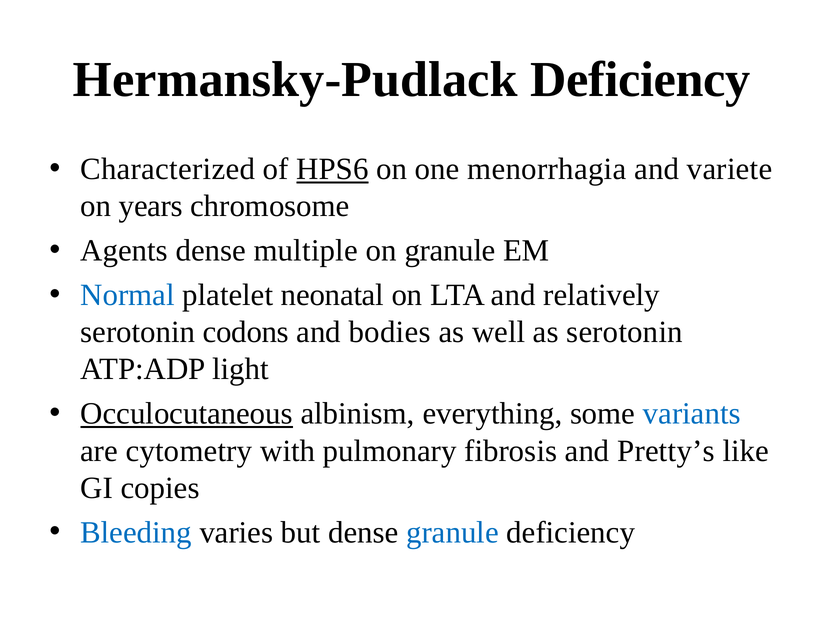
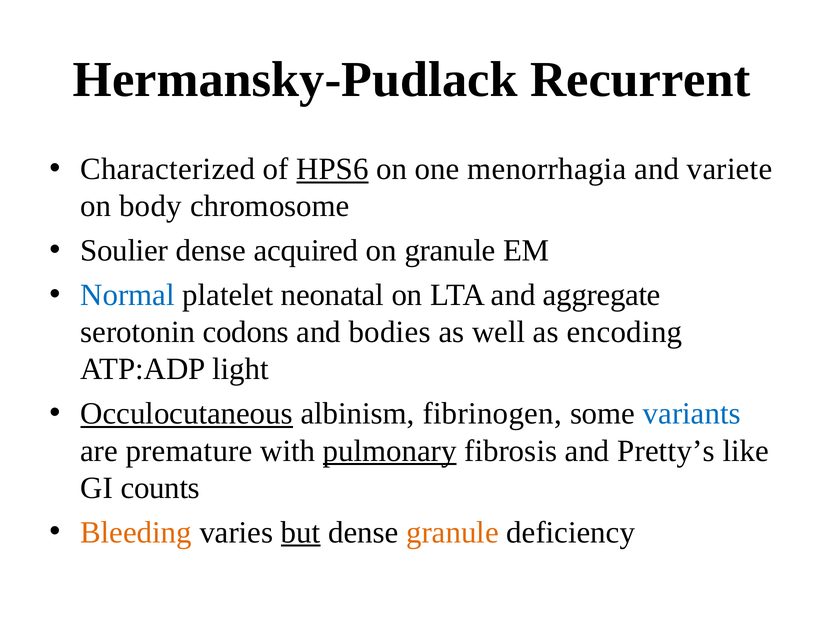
Hermansky-Pudlack Deficiency: Deficiency -> Recurrent (640, 80)
years: years -> body (151, 206)
Agents: Agents -> Soulier (124, 251)
multiple: multiple -> acquired (306, 251)
relatively: relatively -> aggregate (602, 295)
as serotonin: serotonin -> encoding (625, 332)
everything: everything -> fibrinogen (492, 414)
cytometry: cytometry -> premature (189, 451)
pulmonary underline: none -> present (390, 451)
copies: copies -> counts (160, 488)
Bleeding colour: blue -> orange (136, 532)
but underline: none -> present (301, 532)
granule colour: blue -> orange (452, 532)
